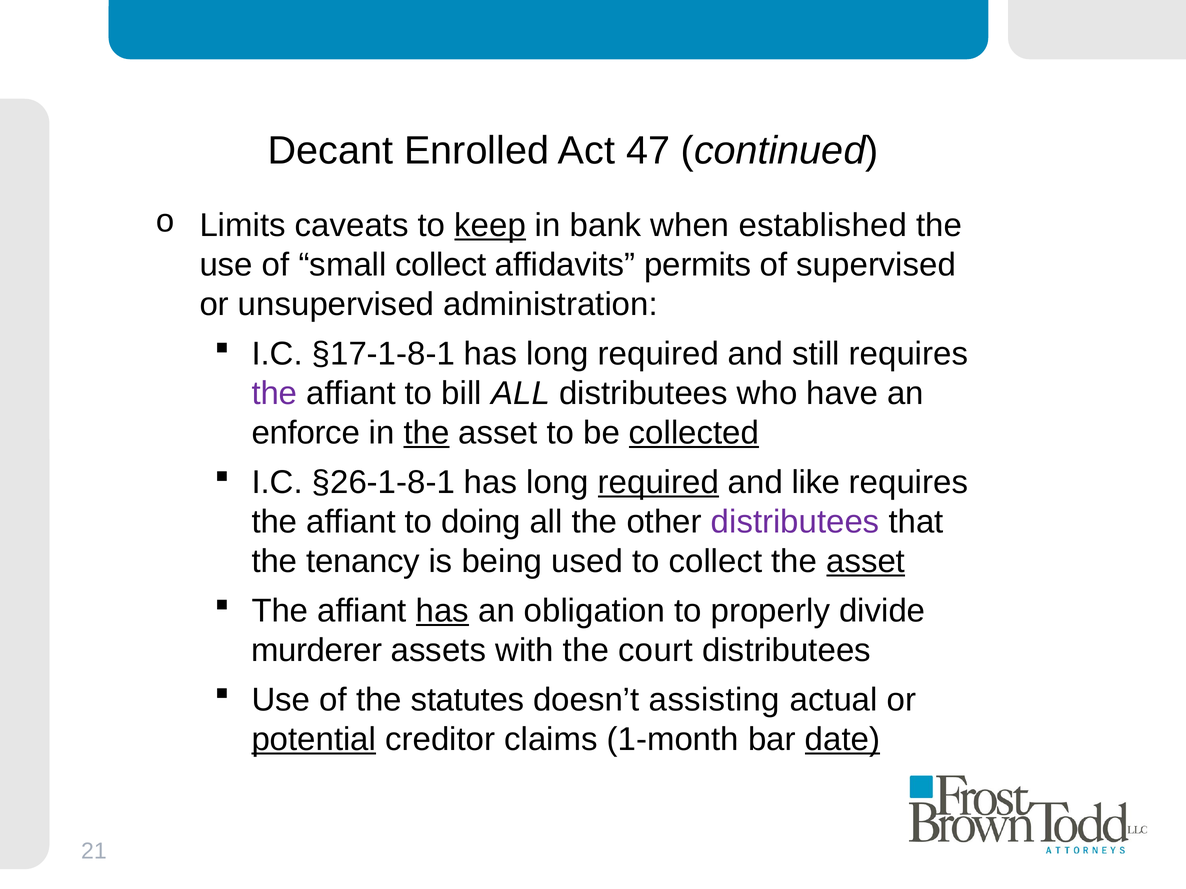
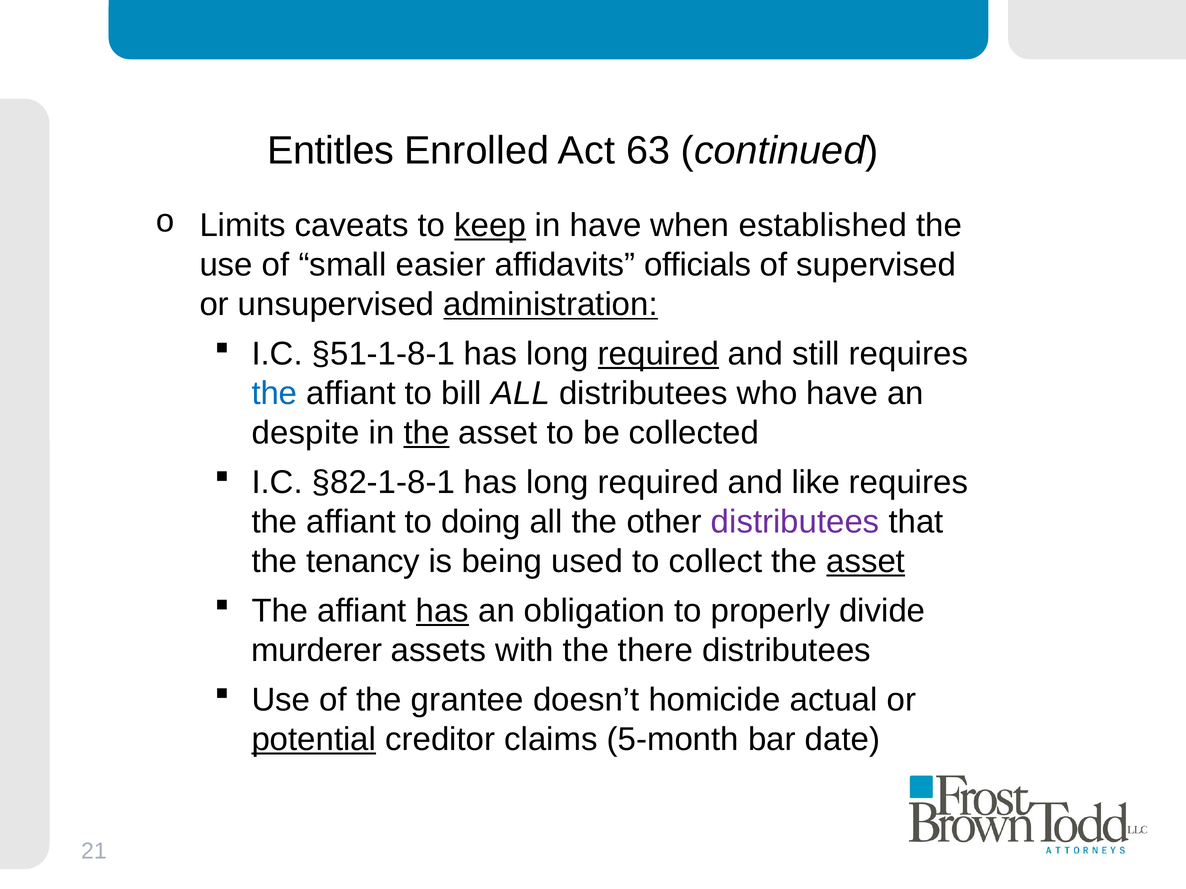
Decant: Decant -> Entitles (331, 151)
47: 47 -> 63 (648, 151)
in bank: bank -> have (606, 226)
small collect: collect -> easier (441, 265)
permits: permits -> officials (698, 265)
administration underline: none -> present (551, 305)
§17-1-8-1: §17-1-8-1 -> §51-1-8-1 (383, 354)
required underline: none -> present (658, 354)
the colour: purple -> blue (274, 394)
enforce: enforce -> despite (305, 433)
collected underline: present -> none (694, 433)
§26-1-8-1: §26-1-8-1 -> §82-1-8-1 (383, 483)
required underline: present -> none (658, 483)
court: court -> there (656, 651)
statutes: statutes -> grantee (467, 700)
assisting: assisting -> homicide (714, 700)
1-month: 1-month -> 5-month (673, 740)
date underline: present -> none (842, 740)
